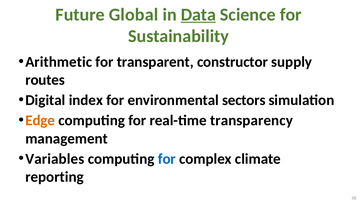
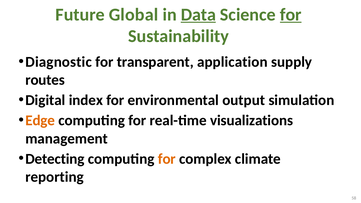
for underline: none -> present (291, 15)
Arithmetic: Arithmetic -> Diagnostic (59, 62)
constructor: constructor -> application (232, 62)
sectors: sectors -> output (244, 100)
transparency: transparency -> visualizations (252, 121)
Variables: Variables -> Detecting (55, 159)
for colour: blue -> orange (167, 159)
